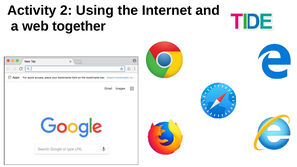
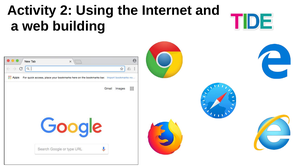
together: together -> building (79, 26)
